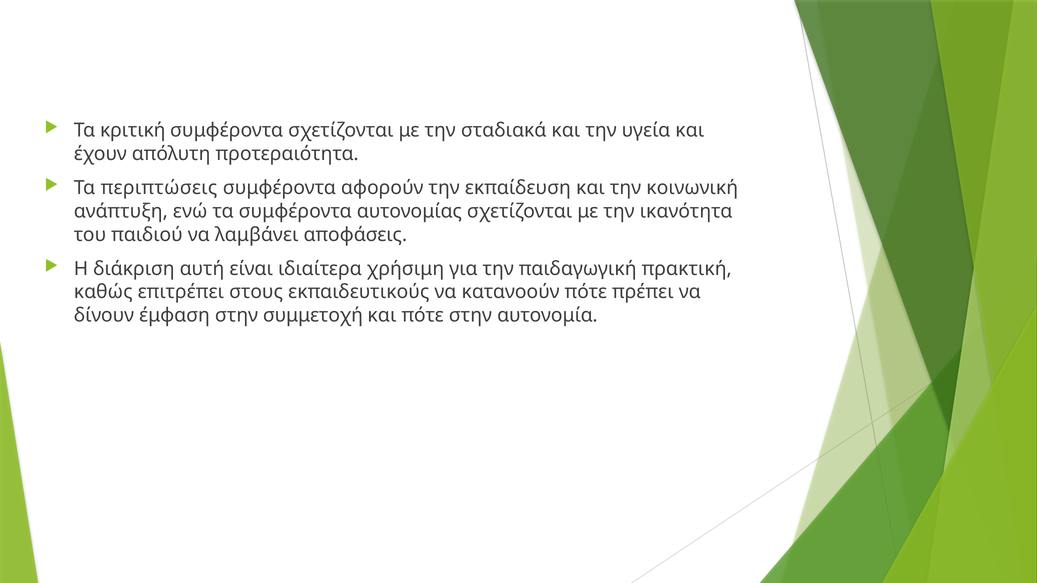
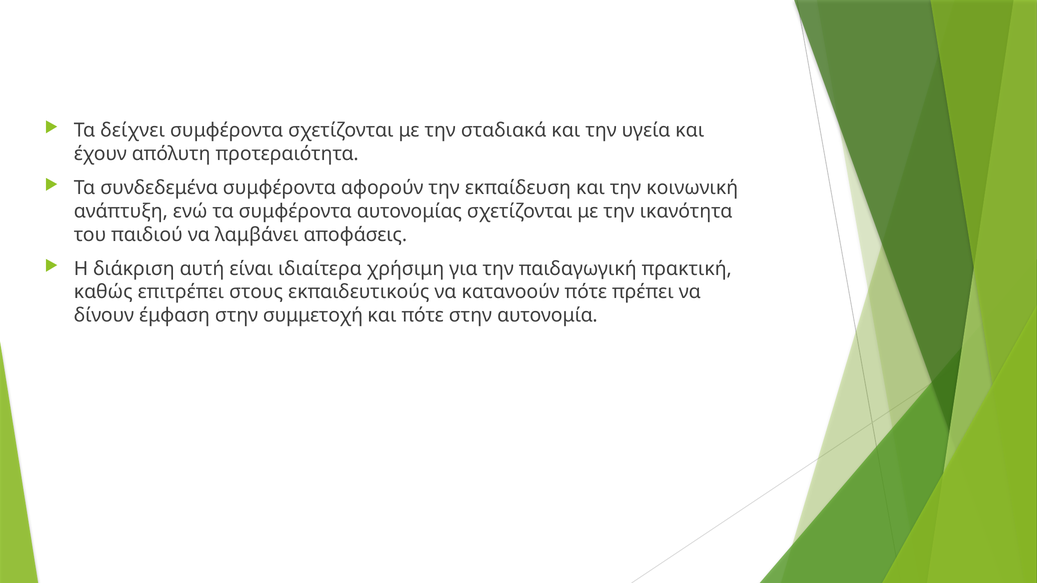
κριτική: κριτική -> δείχνει (133, 131)
περιπτώσεις: περιπτώσεις -> συνδεδεμένα (159, 188)
